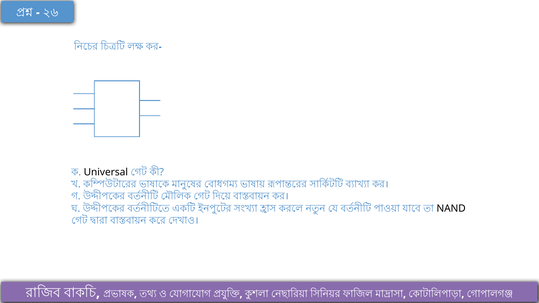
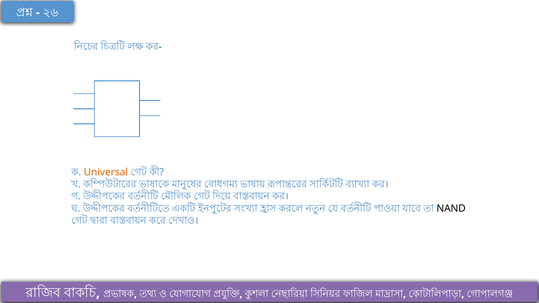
Universal colour: black -> orange (106, 172)
